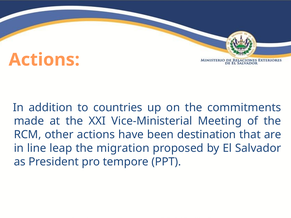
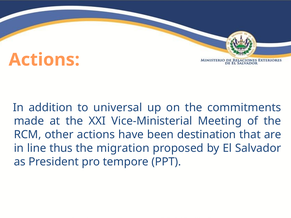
countries: countries -> universal (118, 108)
leap: leap -> thus (61, 148)
